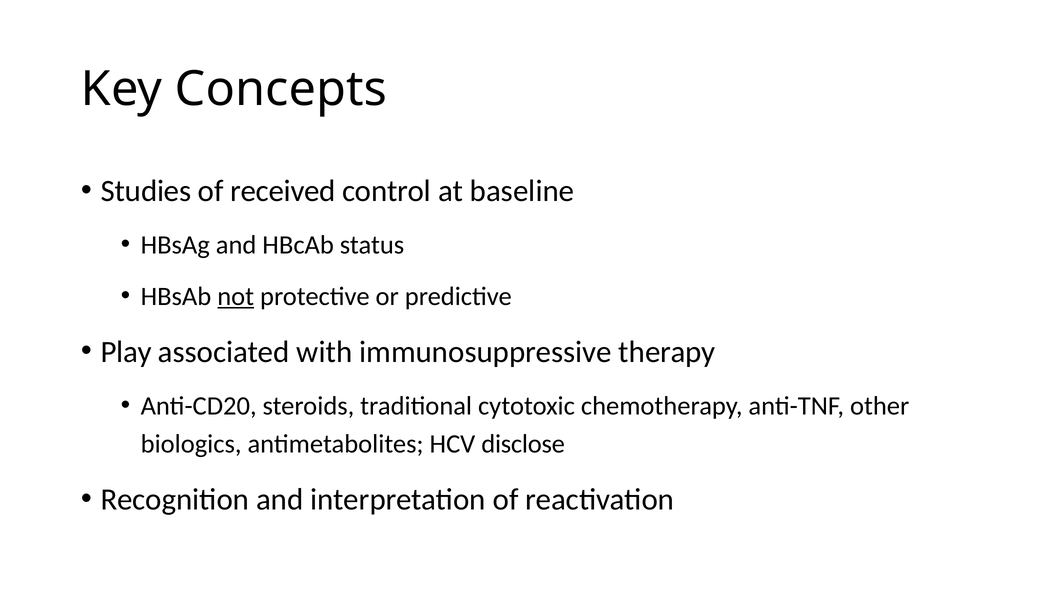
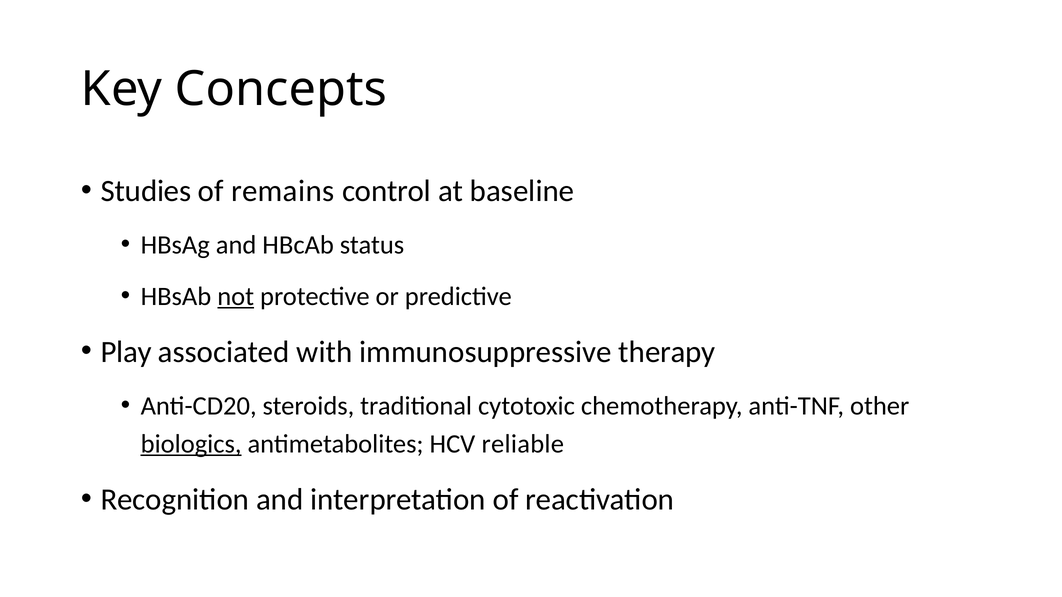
received: received -> remains (283, 191)
biologics underline: none -> present (191, 444)
disclose: disclose -> reliable (523, 444)
